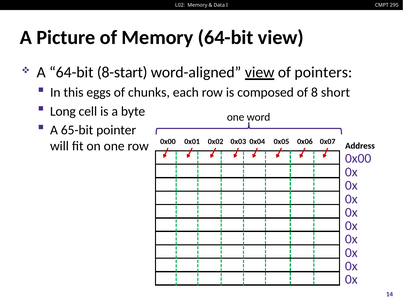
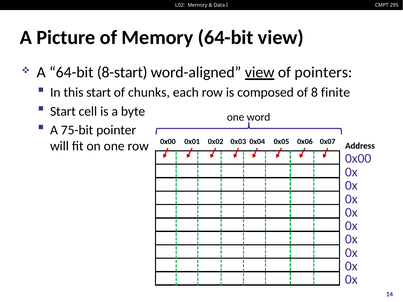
this eggs: eggs -> start (99, 93)
short: short -> finite (336, 93)
Long: Long -> Start (63, 111)
65-bit: 65-bit -> 75-bit (77, 130)
